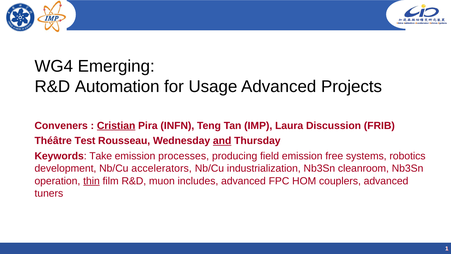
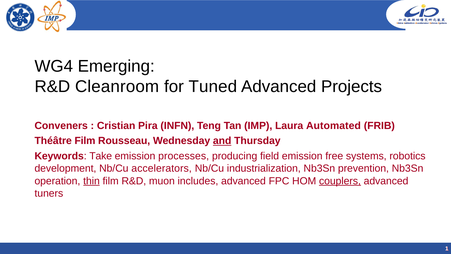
Automation: Automation -> Cleanroom (117, 87)
Usage: Usage -> Tuned (213, 87)
Cristian underline: present -> none (116, 126)
Discussion: Discussion -> Automated (333, 126)
Théâtre Test: Test -> Film (85, 141)
cleanroom: cleanroom -> prevention (363, 168)
couplers underline: none -> present (340, 181)
